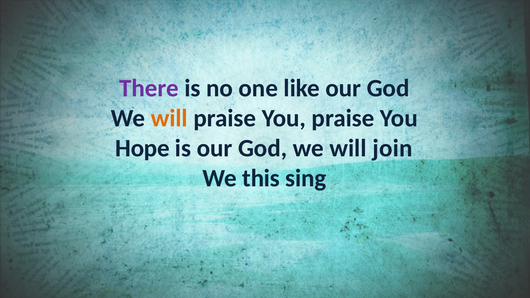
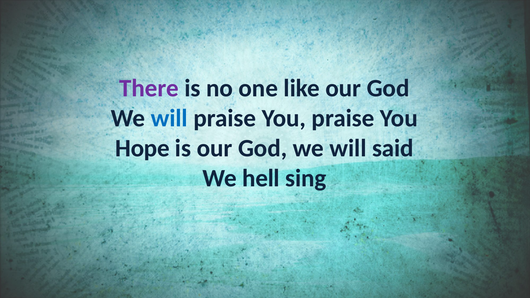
will colour: orange -> blue (169, 118)
join: join -> said (393, 148)
this: this -> hell (261, 178)
